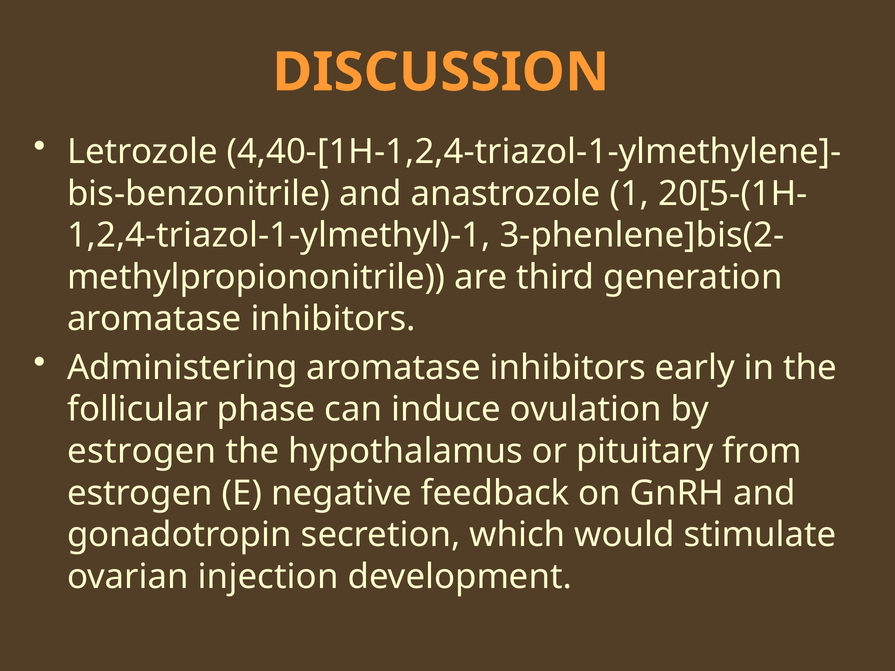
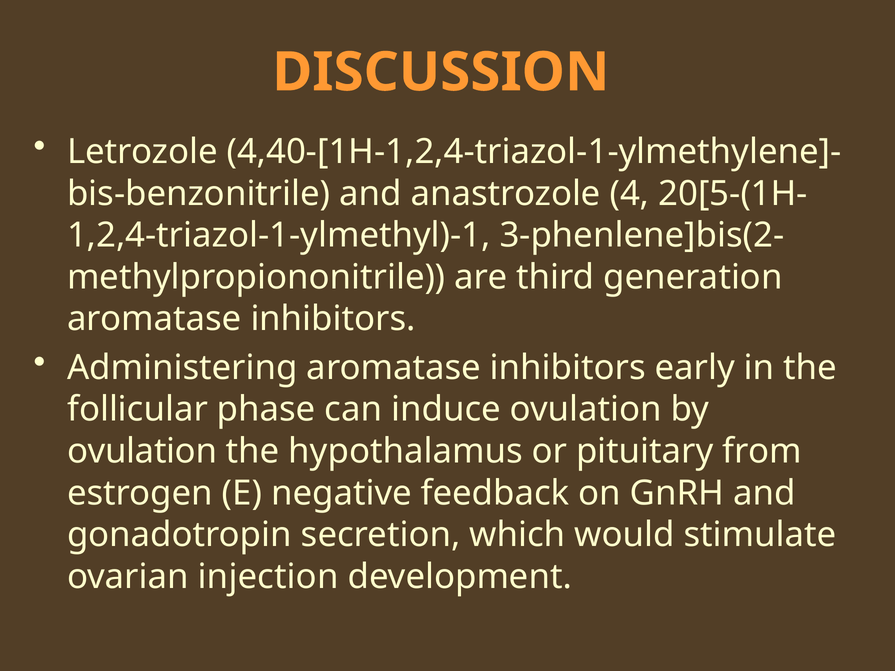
1: 1 -> 4 (629, 194)
estrogen: estrogen -> ovulation (142, 451)
